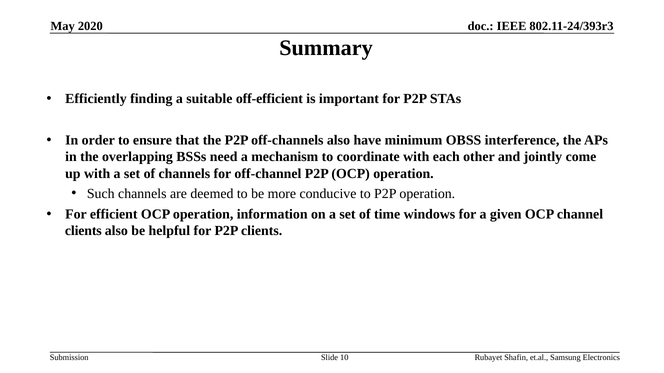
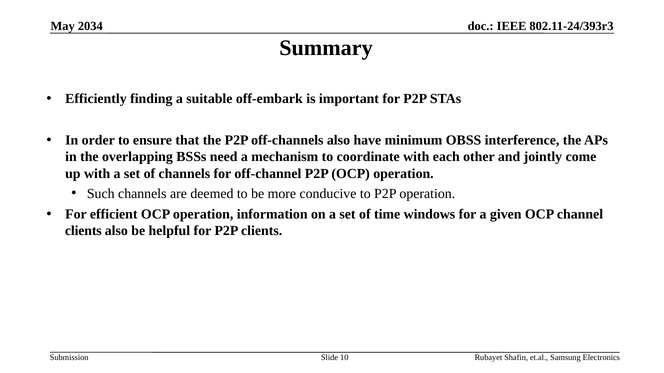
2020: 2020 -> 2034 (90, 26)
off-efficient: off-efficient -> off-embark (269, 99)
